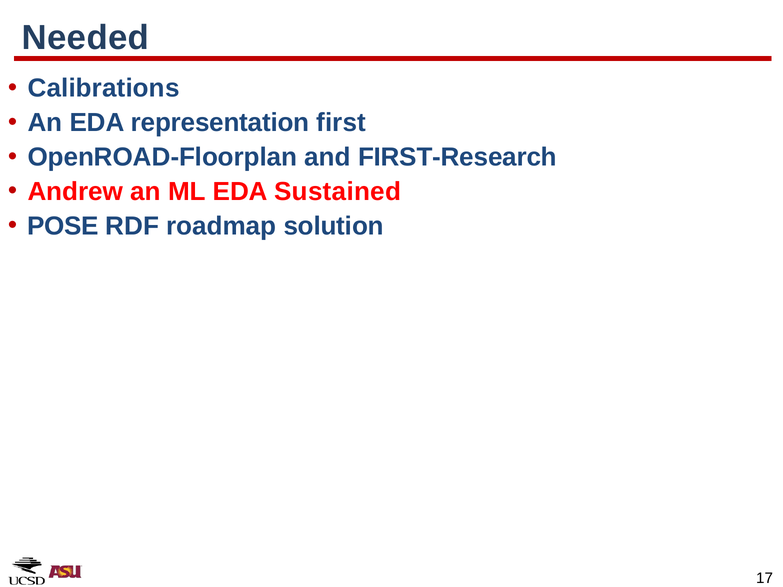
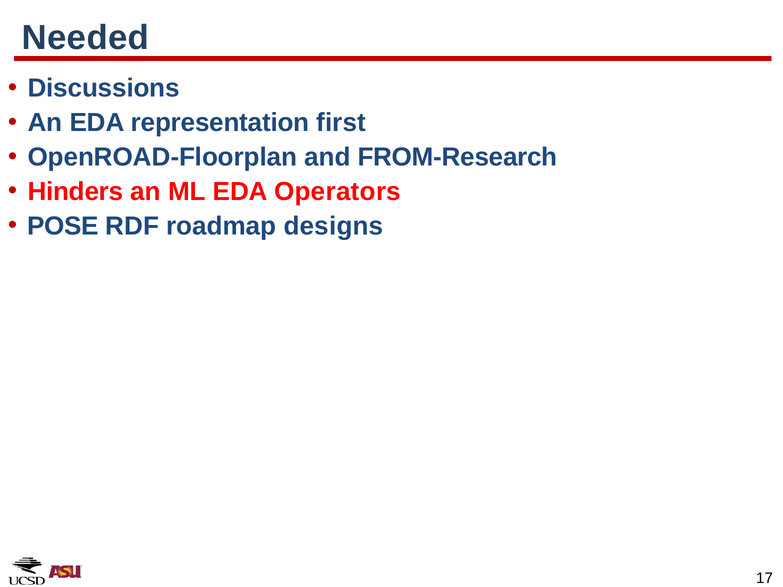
Calibrations: Calibrations -> Discussions (104, 88)
FIRST-Research: FIRST-Research -> FROM-Research (457, 157)
Andrew: Andrew -> Hinders (76, 192)
Sustained: Sustained -> Operators (338, 192)
solution: solution -> designs (333, 226)
